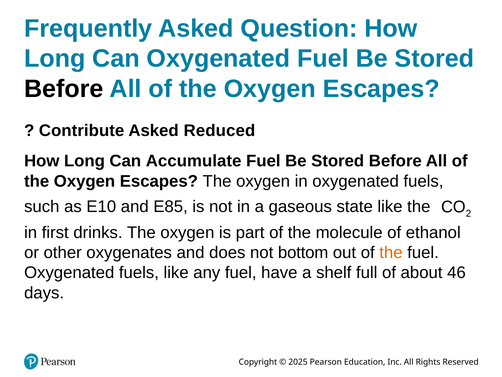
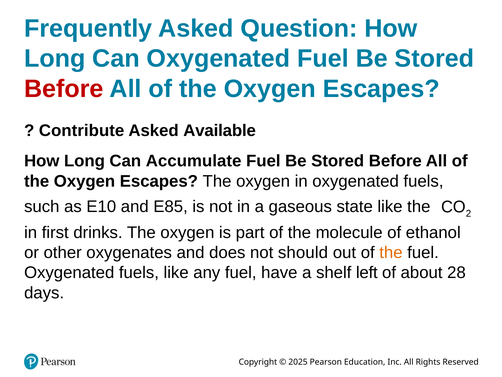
Before colour: black -> red (64, 89)
Reduced: Reduced -> Available (220, 131)
bottom: bottom -> should (303, 252)
full: full -> left (367, 272)
46: 46 -> 28 (456, 272)
